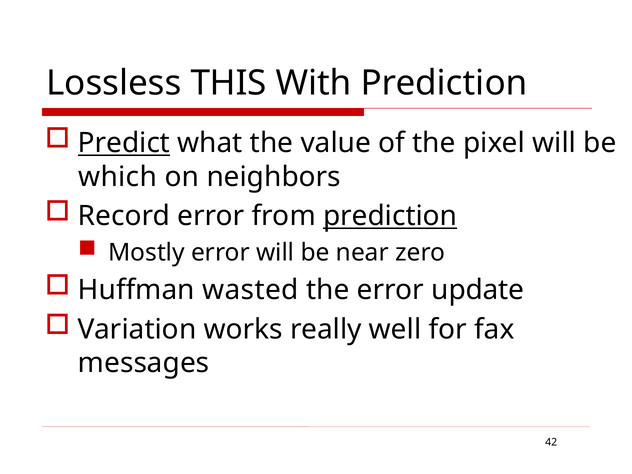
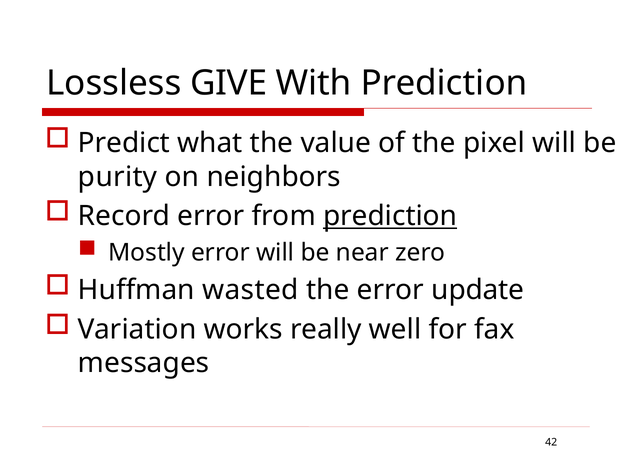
THIS: THIS -> GIVE (229, 83)
Predict underline: present -> none (124, 143)
which: which -> purity (118, 177)
